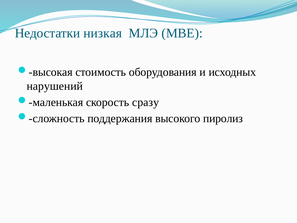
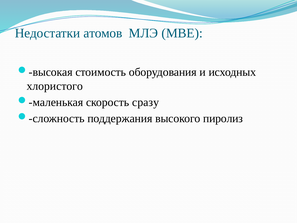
низкая: низкая -> атомов (103, 33)
нарушений: нарушений -> хлористого (55, 86)
